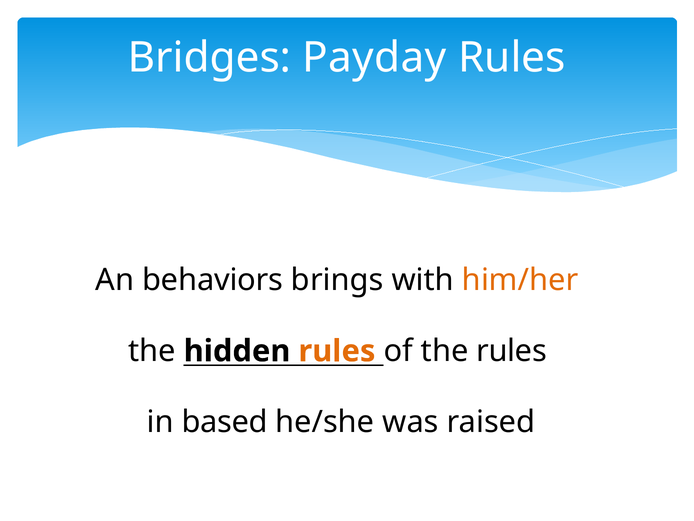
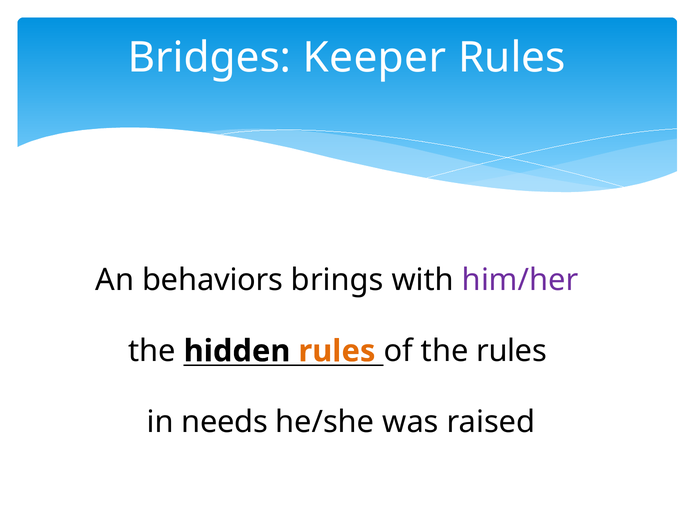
Payday: Payday -> Keeper (374, 58)
him/her colour: orange -> purple (520, 280)
based: based -> needs (225, 422)
